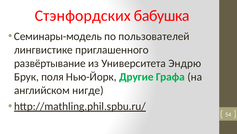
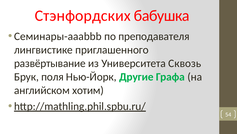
Семинары-модель: Семинары-модель -> Семинары-aaabbb (58, 36)
пользователей: пользователей -> преподавателя (154, 36)
Эндрю: Эндрю -> Сквозь (185, 63)
нигде: нигде -> хотим (88, 90)
